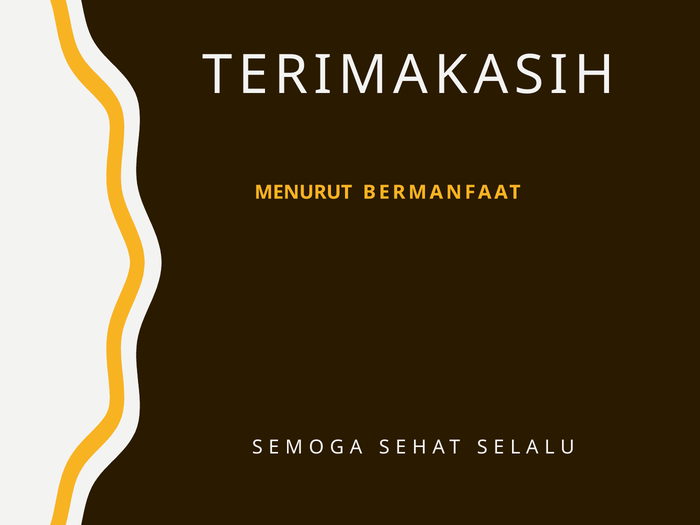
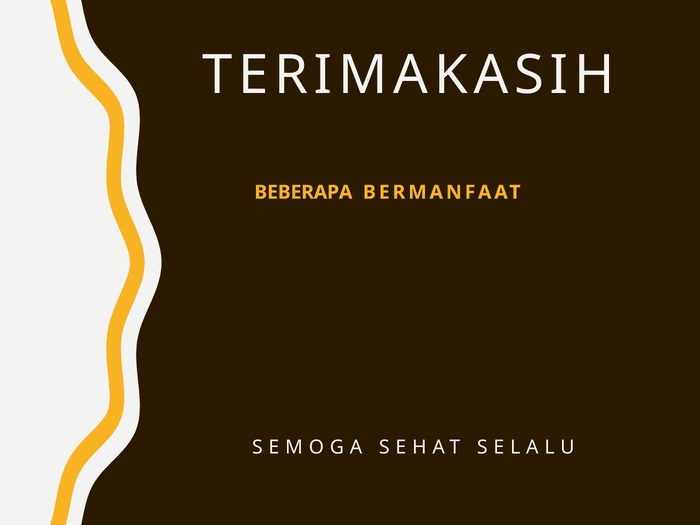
MENURUT: MENURUT -> BEBERAPA (303, 192)
